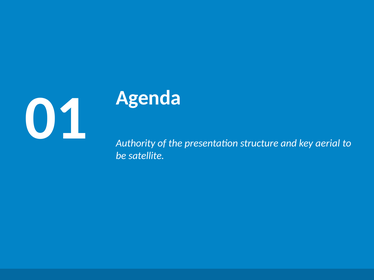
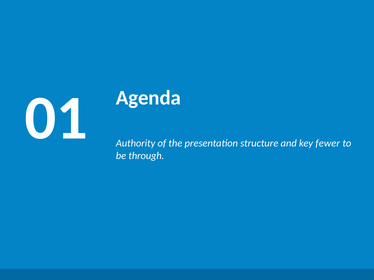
aerial: aerial -> fewer (328, 143)
satellite: satellite -> through (146, 156)
